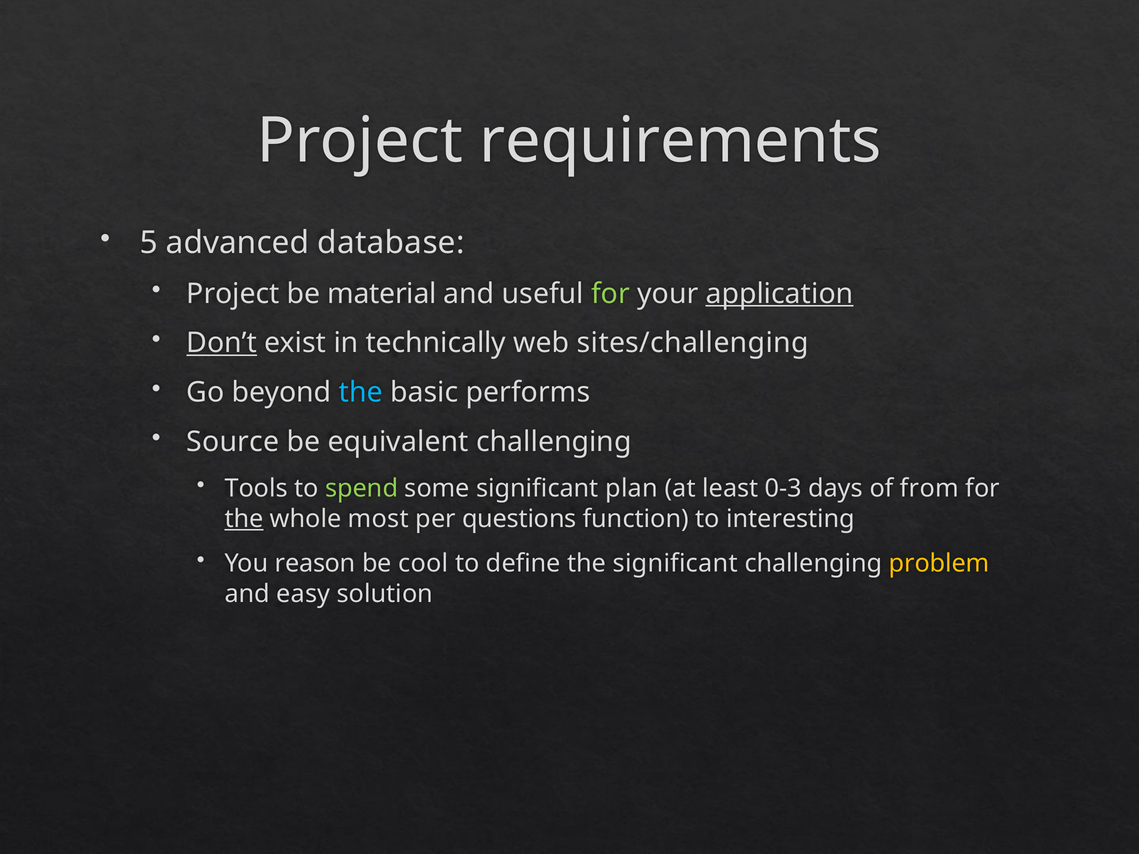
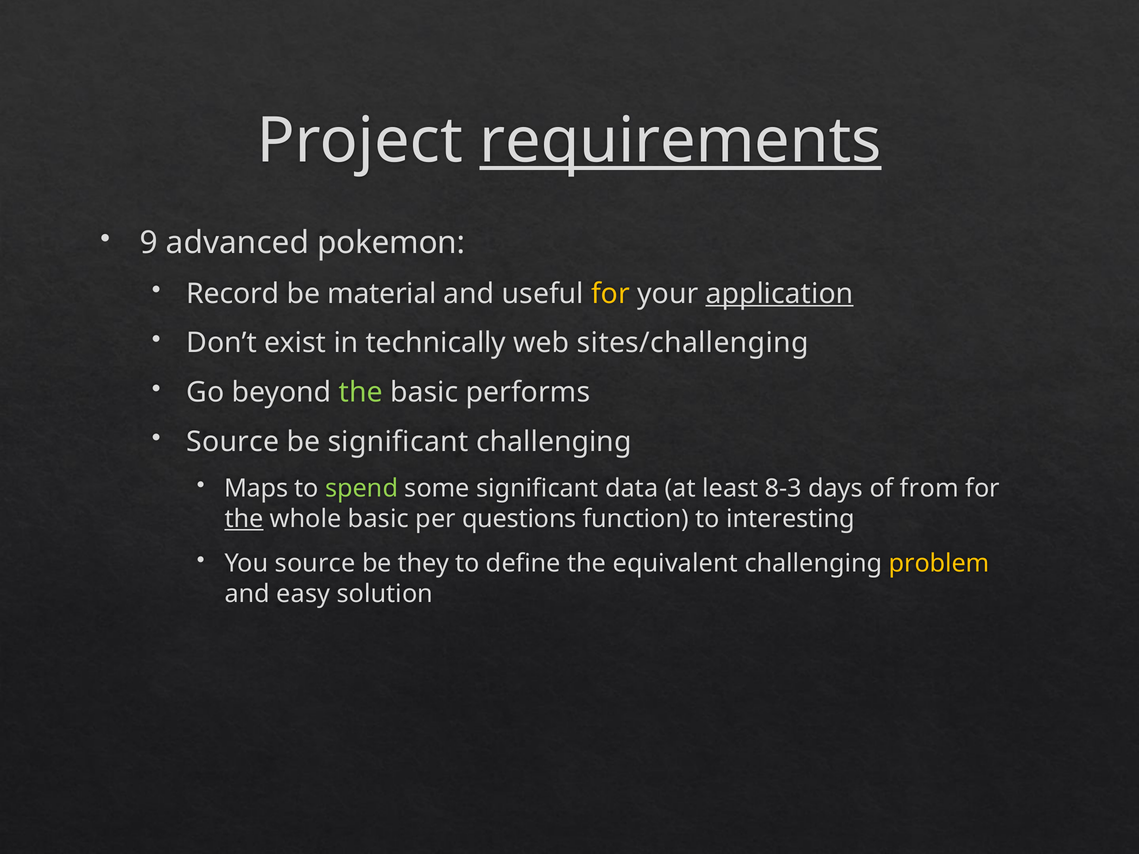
requirements underline: none -> present (681, 141)
5: 5 -> 9 (149, 243)
database: database -> pokemon (391, 243)
Project: Project -> Record (233, 294)
for colour: light green -> yellow (610, 294)
Don’t underline: present -> none (222, 343)
the colour: light blue -> light green (361, 392)
be equivalent: equivalent -> significant (398, 442)
Tools: Tools -> Maps (256, 488)
plan: plan -> data (632, 488)
0-3: 0-3 -> 8-3 (783, 488)
whole most: most -> basic (378, 519)
You reason: reason -> source (315, 564)
cool: cool -> they (424, 564)
the significant: significant -> equivalent (675, 564)
